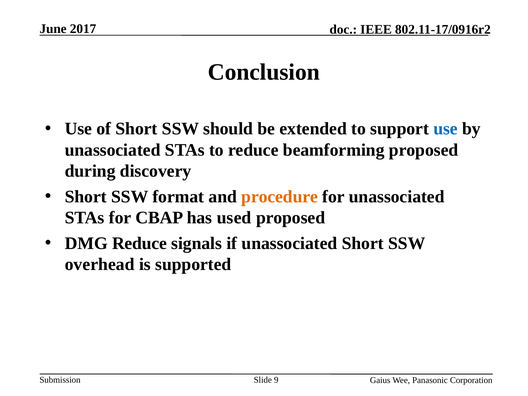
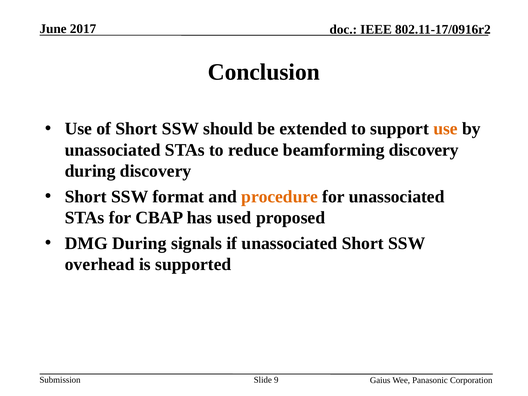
use colour: blue -> orange (446, 129)
beamforming proposed: proposed -> discovery (424, 150)
DMG Reduce: Reduce -> During (139, 243)
